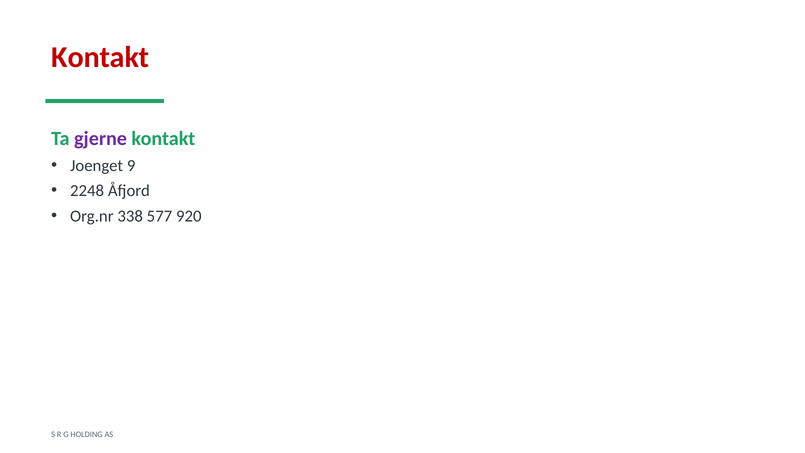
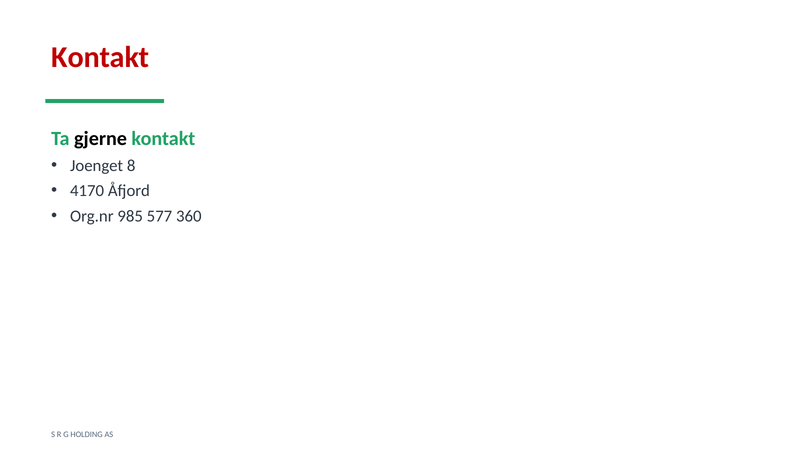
gjerne colour: purple -> black (101, 139)
9: 9 -> 8 (131, 166)
2248: 2248 -> 4170 (87, 191)
338: 338 -> 985 (130, 216)
920: 920 -> 360 (189, 216)
